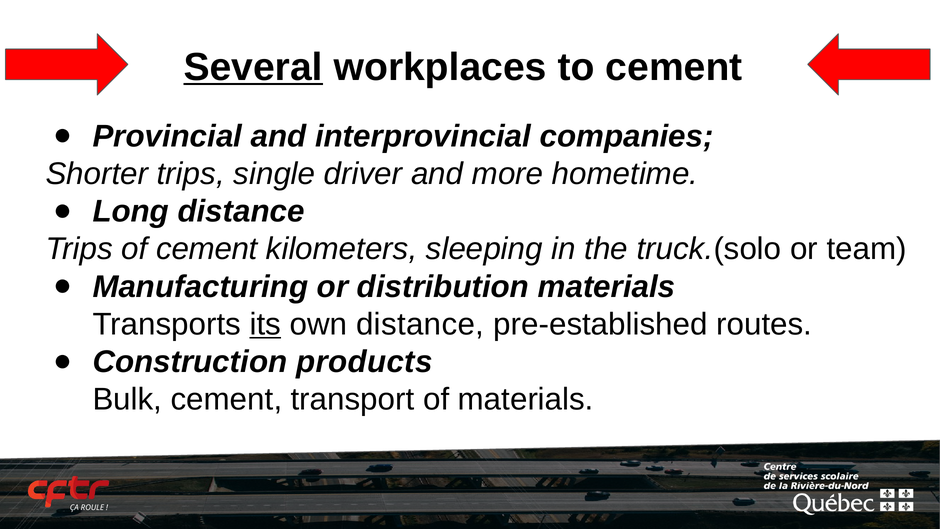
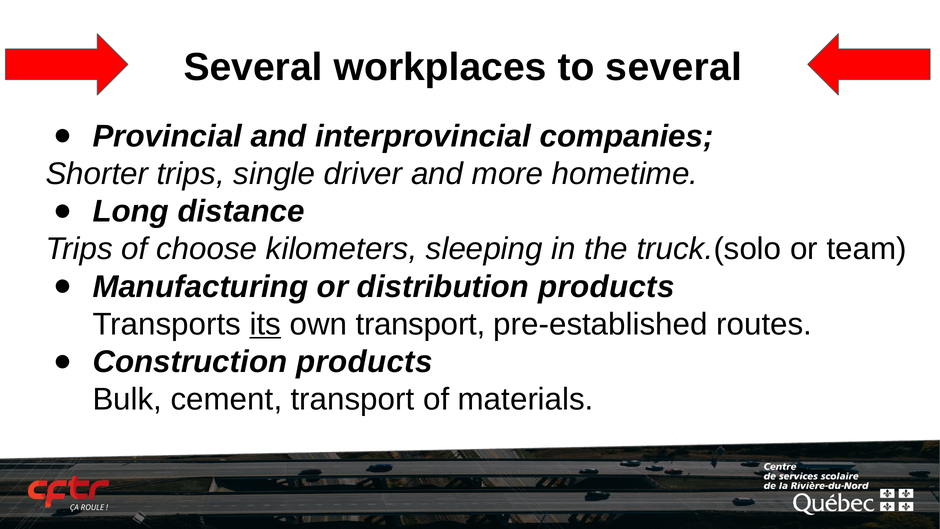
Several underline: present -> none (253, 67)
to cement: cement -> several (674, 67)
of cement: cement -> choose (207, 249)
distribution materials: materials -> products (606, 287)
own distance: distance -> transport (420, 324)
